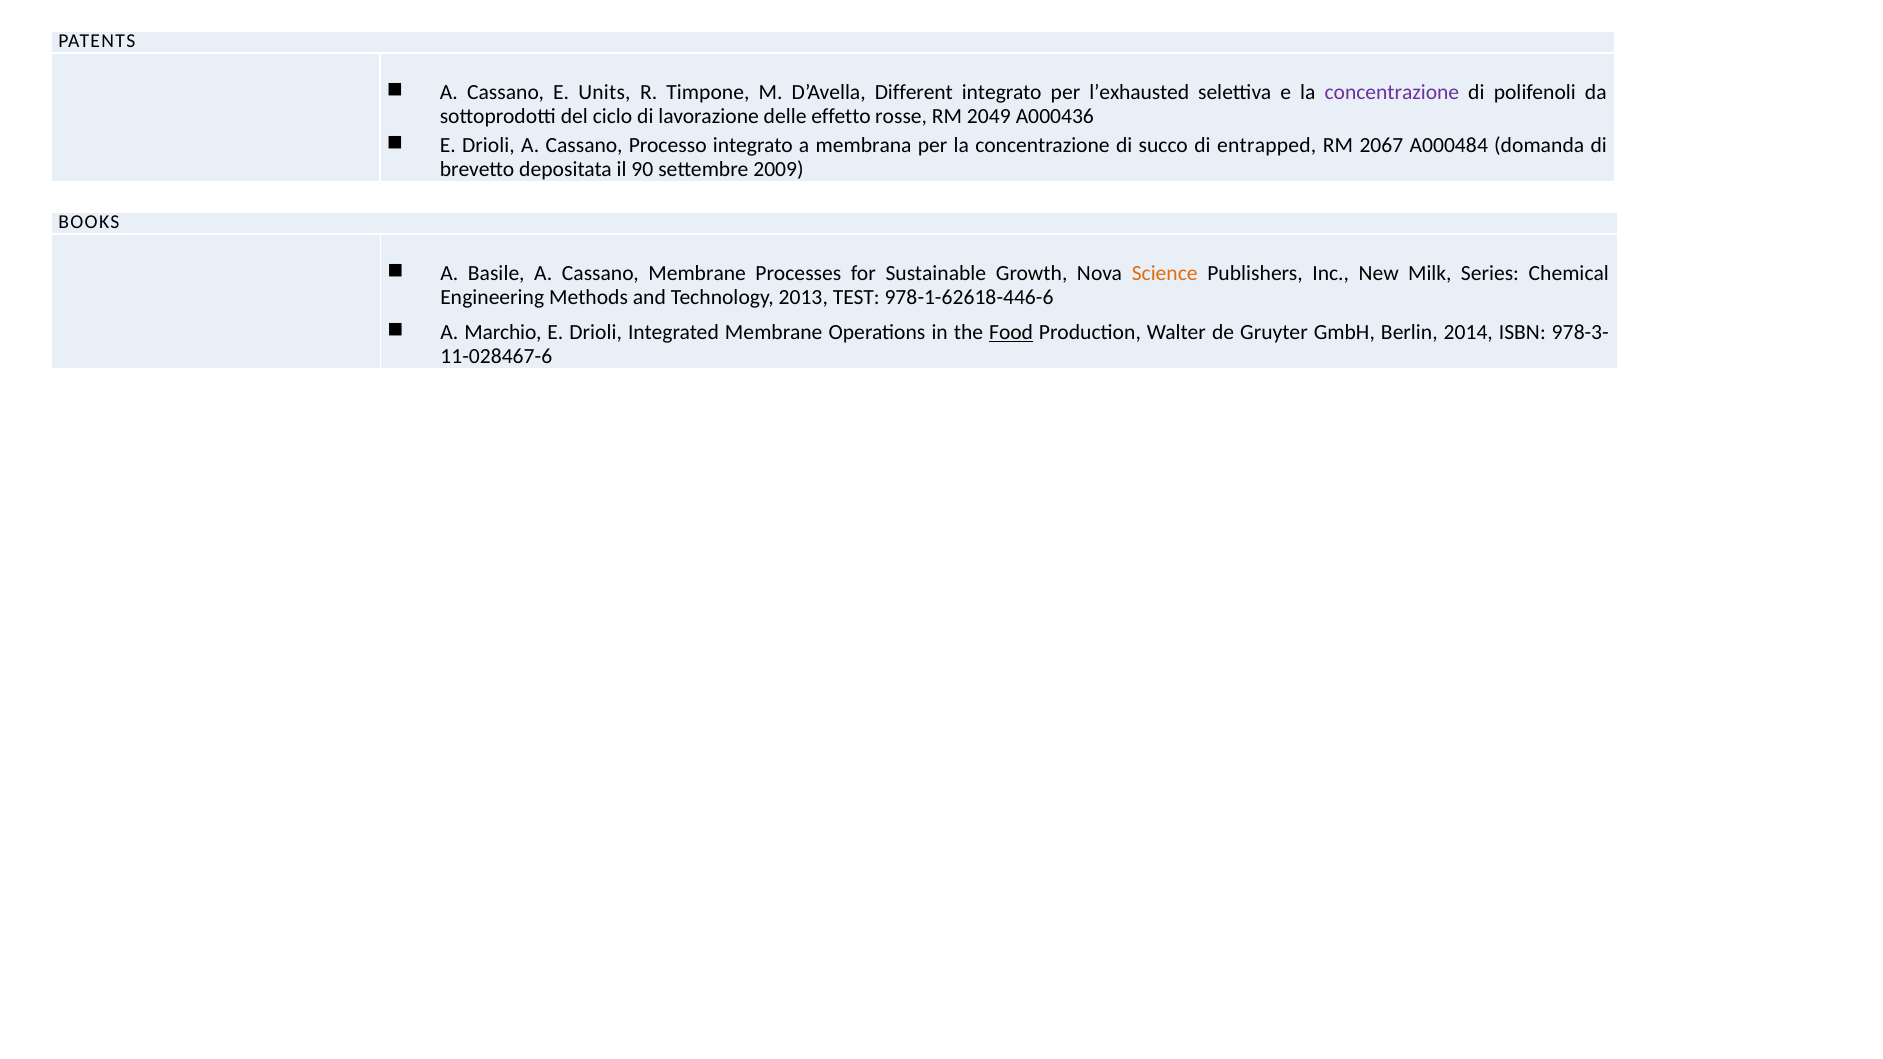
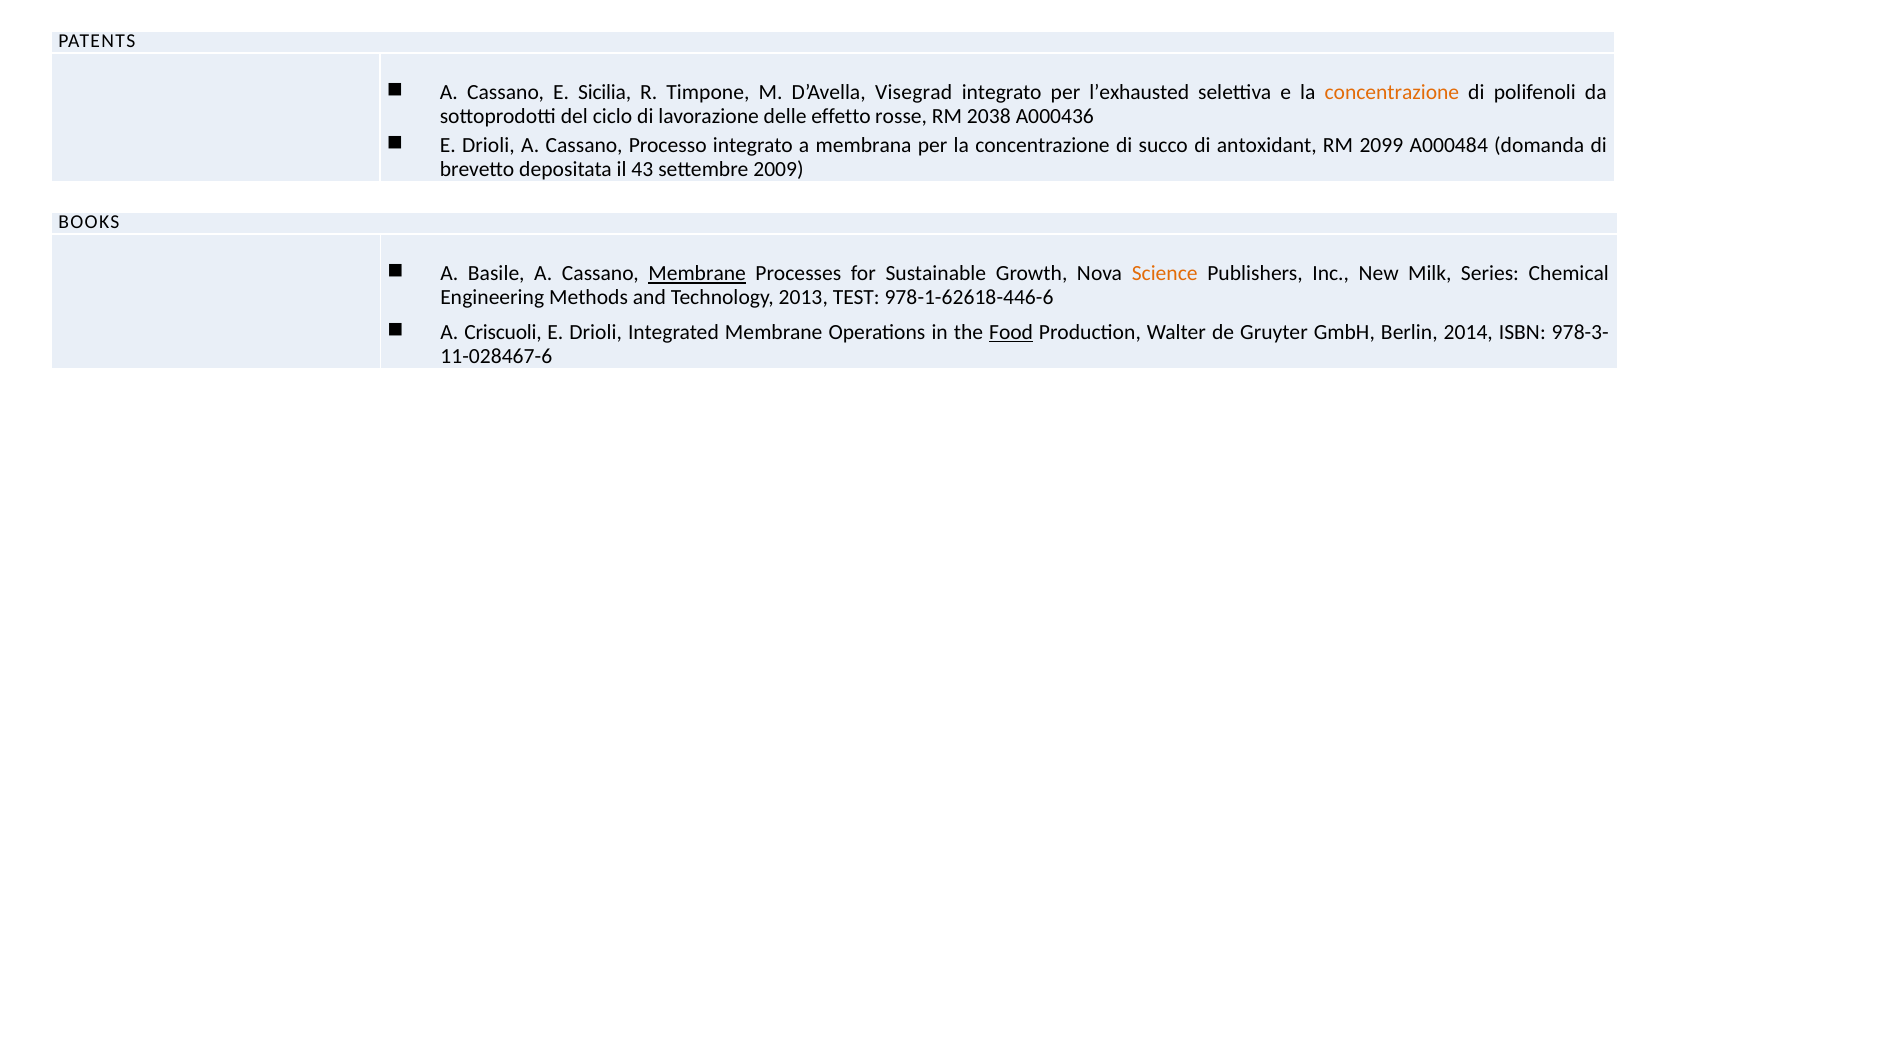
Units: Units -> Sicilia (605, 93)
Different: Different -> Visegrad (914, 93)
concentrazione colour: purple -> orange (1392, 93)
2049: 2049 -> 2038 (989, 116)
entrapped: entrapped -> antoxidant (1267, 146)
2067: 2067 -> 2099 (1381, 146)
90: 90 -> 43 (642, 169)
Membrane underline: none -> present (697, 274)
Marchio: Marchio -> Criscuoli (503, 333)
